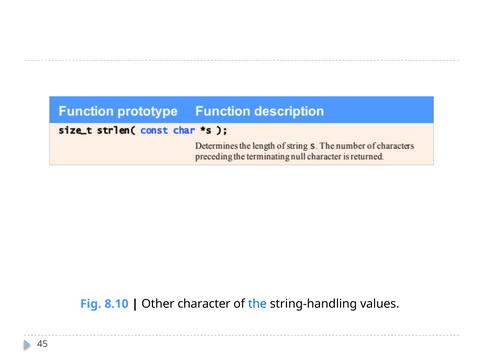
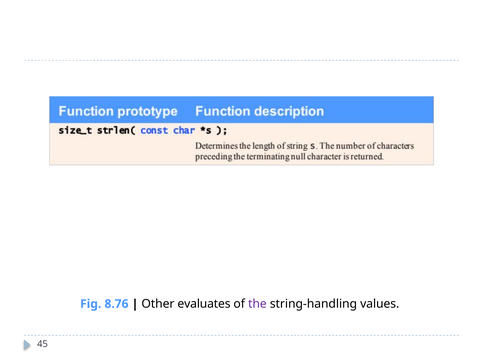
8.10: 8.10 -> 8.76 (116, 304)
character: character -> evaluates (204, 304)
the colour: blue -> purple (257, 304)
